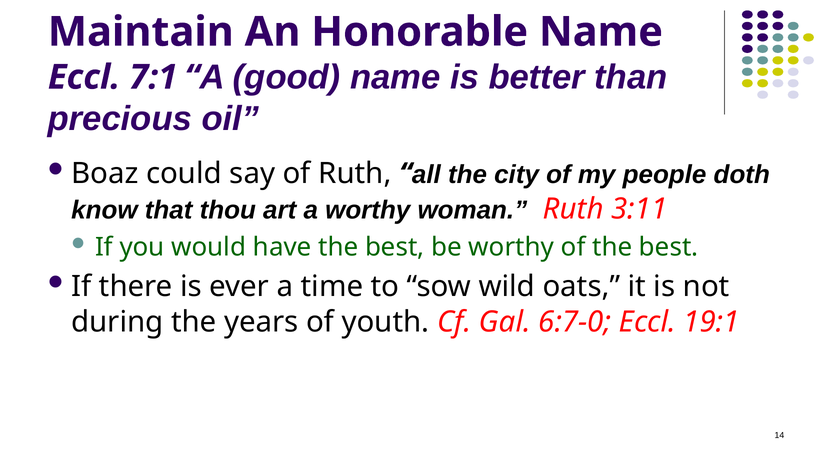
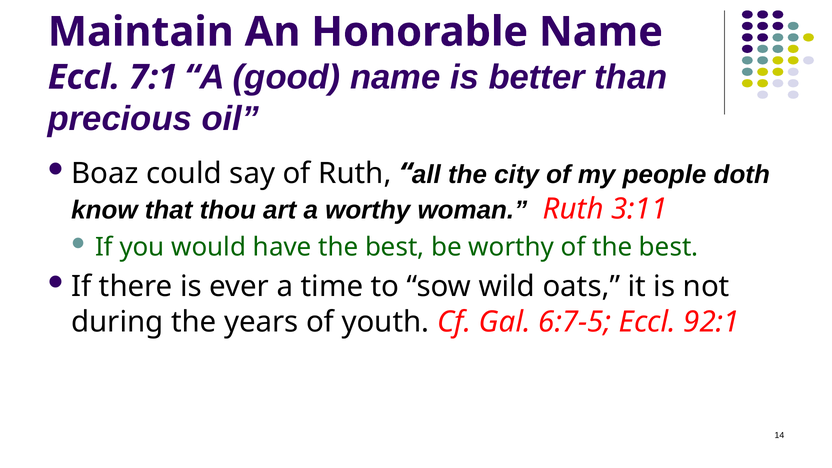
6:7-0: 6:7-0 -> 6:7-5 (575, 322)
19:1: 19:1 -> 92:1 (711, 322)
